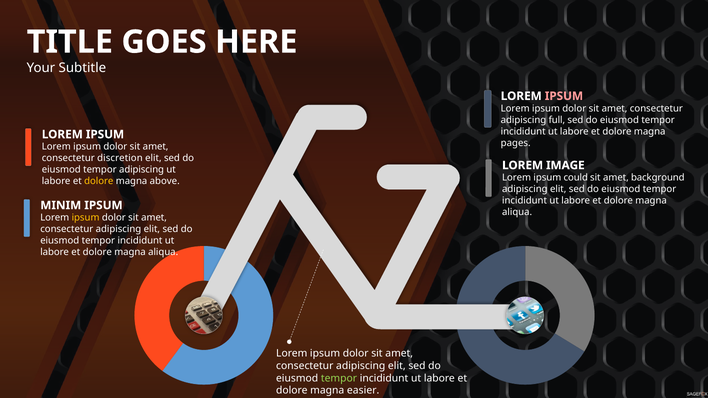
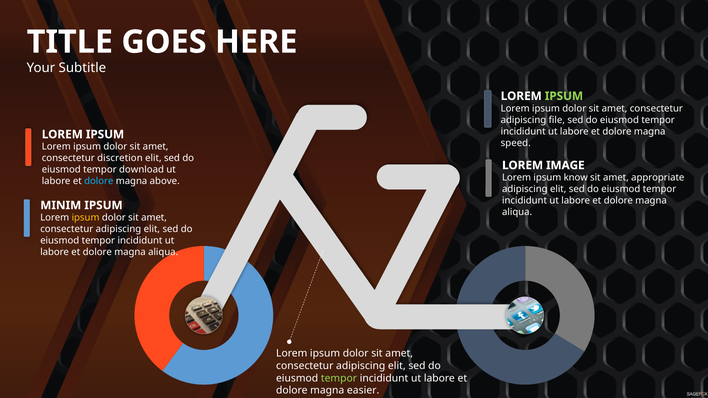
IPSUM colour: pink -> light green (564, 96)
full: full -> file (557, 120)
pages: pages -> speed (516, 143)
tempor adipiscing: adipiscing -> download (142, 170)
could: could -> know (576, 178)
background: background -> appropriate (658, 178)
dolore colour: yellow -> light blue (99, 181)
